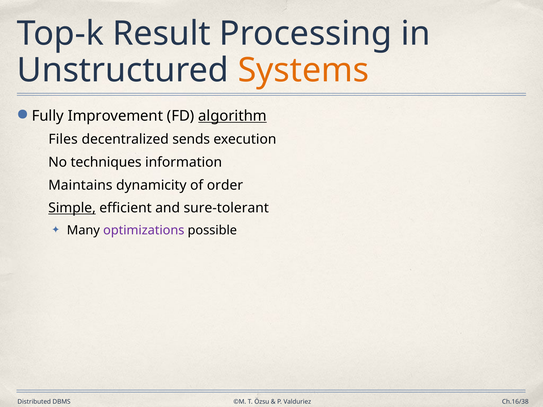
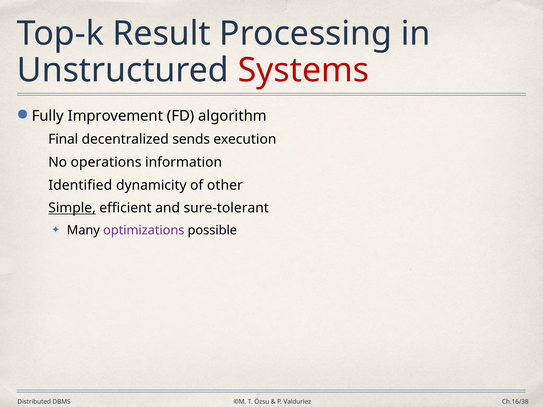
Systems colour: orange -> red (303, 70)
algorithm underline: present -> none (232, 116)
Files: Files -> Final (63, 139)
techniques: techniques -> operations (106, 162)
Maintains: Maintains -> Identified (80, 185)
order: order -> other (225, 185)
